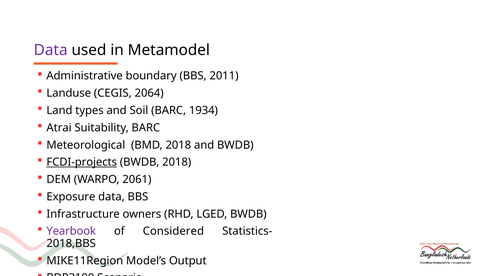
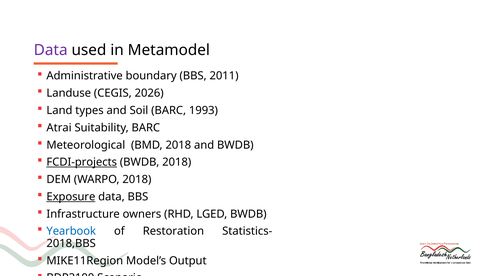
2064: 2064 -> 2026 (149, 93)
1934: 1934 -> 1993 (203, 110)
WARPO 2061: 2061 -> 2018 (137, 179)
Exposure underline: none -> present (71, 196)
Yearbook colour: purple -> blue (71, 231)
Considered: Considered -> Restoration (173, 231)
